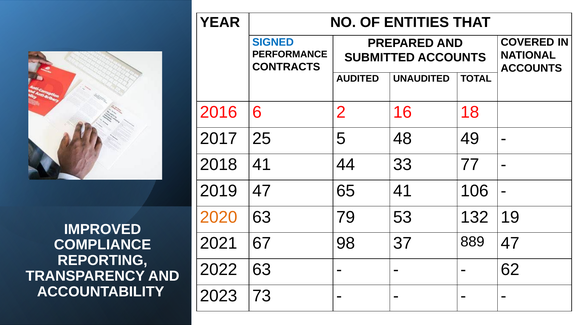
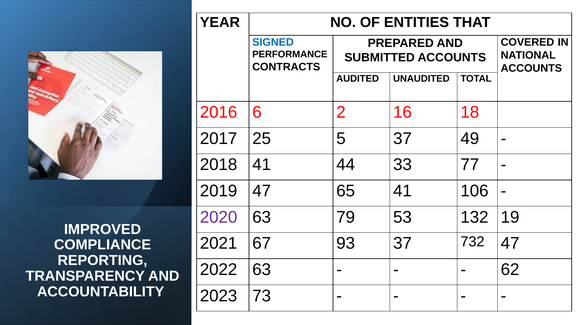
5 48: 48 -> 37 (402, 139)
2020 colour: orange -> purple (219, 217)
98: 98 -> 93 (346, 244)
889: 889 -> 732 (472, 242)
